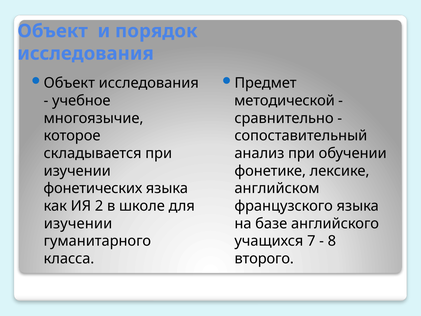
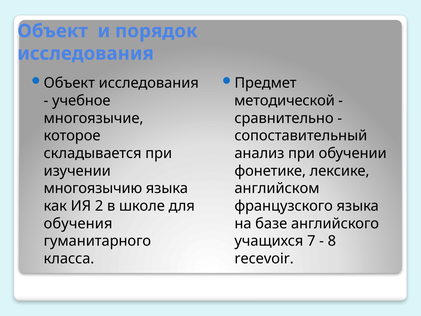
фонетических: фонетических -> многоязычию (93, 188)
изучении: изучении -> обучения (78, 223)
второго: второго -> recevoir (264, 258)
